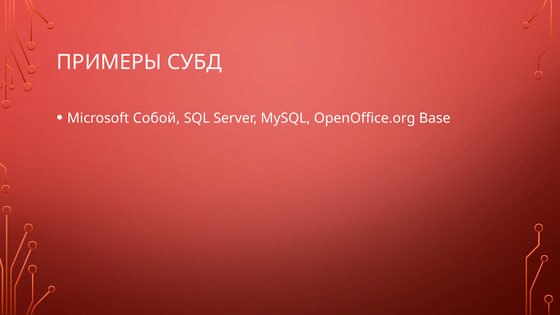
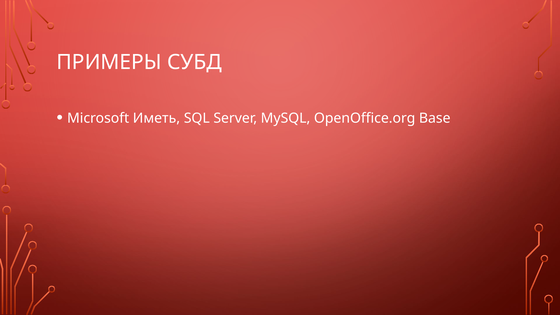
Собой: Собой -> Иметь (156, 118)
